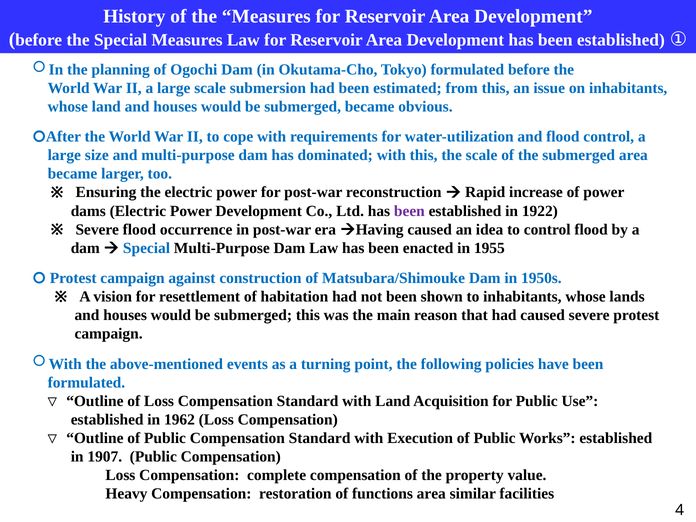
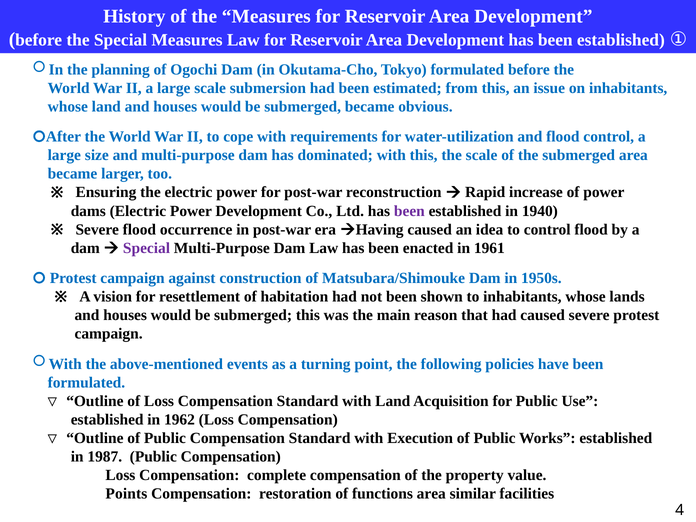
1922: 1922 -> 1940 (540, 211)
Special colour: blue -> purple (147, 248)
1955: 1955 -> 1961 (489, 248)
1907: 1907 -> 1987 (105, 457)
Heavy: Heavy -> Points (126, 494)
